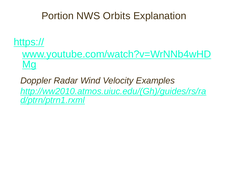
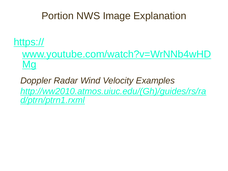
Orbits: Orbits -> Image (117, 16)
